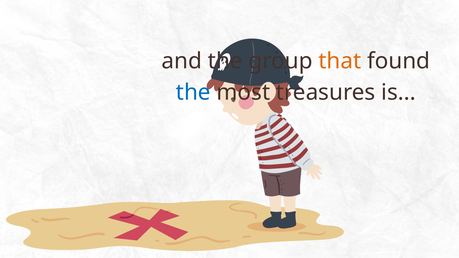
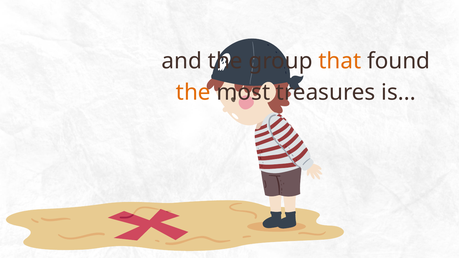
the colour: blue -> orange (193, 93)
